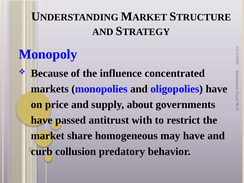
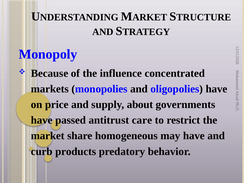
with: with -> care (142, 120)
collusion: collusion -> products (76, 151)
